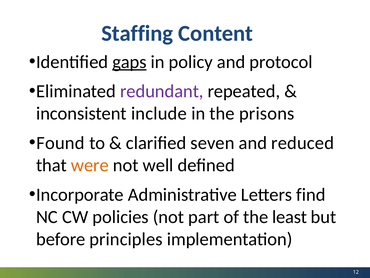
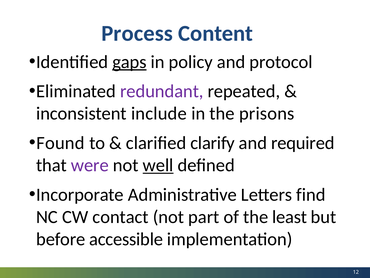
Staffing: Staffing -> Process (137, 33)
seven: seven -> clarify (213, 143)
reduced: reduced -> required (303, 143)
were colour: orange -> purple (90, 165)
well underline: none -> present (158, 165)
policies: policies -> contact (121, 217)
principles: principles -> accessible (126, 239)
